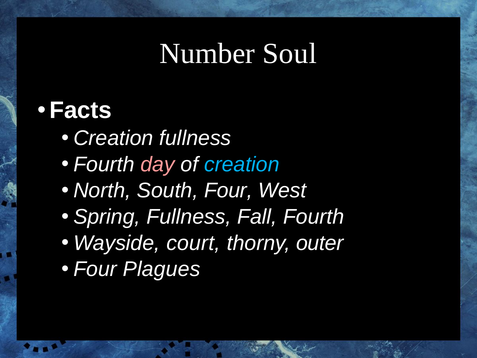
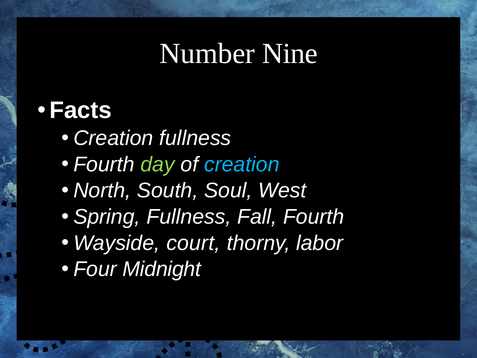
Soul: Soul -> Nine (290, 53)
day colour: pink -> light green (158, 164)
South Four: Four -> Soul (228, 190)
outer: outer -> labor (320, 243)
Plagues: Plagues -> Midnight (162, 269)
